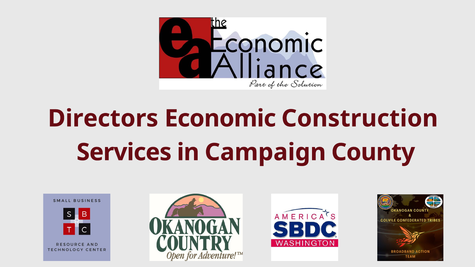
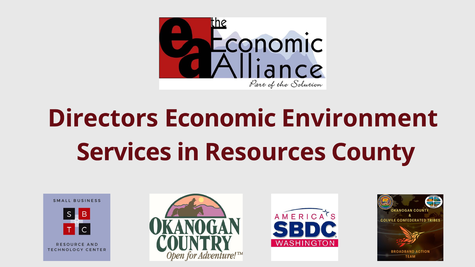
Construction: Construction -> Environment (360, 119)
Campaign: Campaign -> Resources (265, 152)
